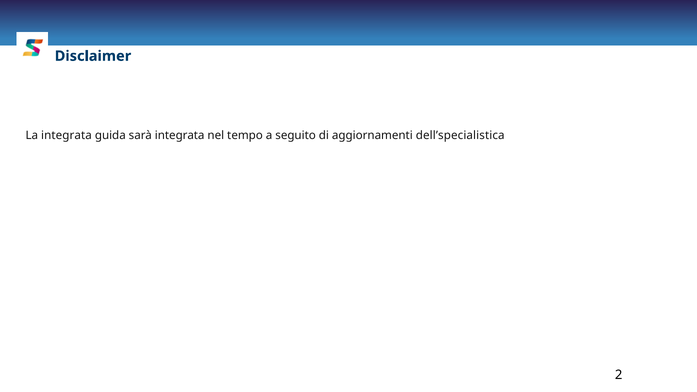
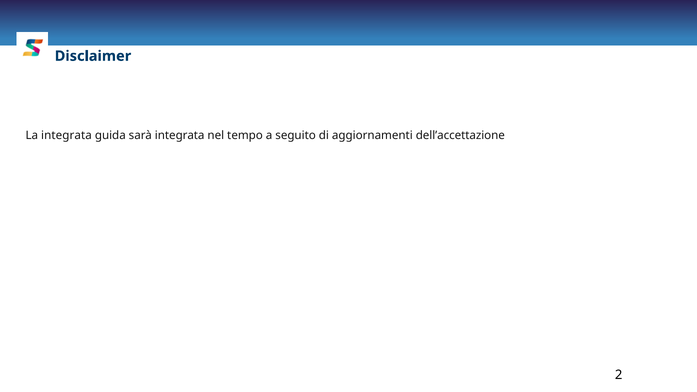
dell’specialistica: dell’specialistica -> dell’accettazione (460, 135)
